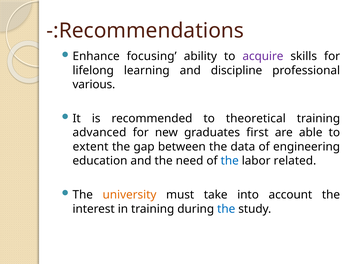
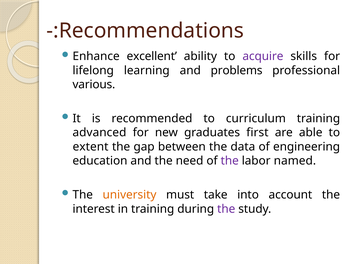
focusing: focusing -> excellent (152, 56)
discipline: discipline -> problems (237, 70)
theoretical: theoretical -> curriculum (256, 119)
the colour: blue -> purple (230, 161)
related: related -> named (295, 161)
the colour: blue -> purple (226, 209)
